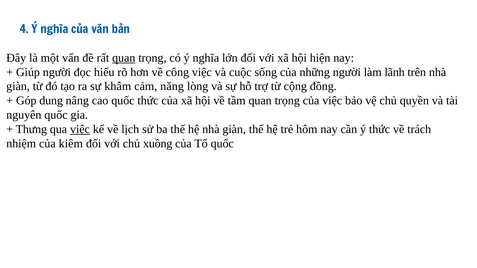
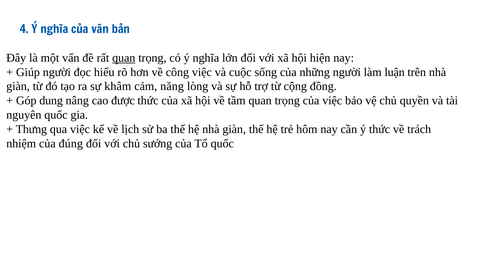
lãnh: lãnh -> luận (395, 72)
cao quốc: quốc -> được (123, 101)
việc underline: present -> none (80, 129)
kiêm: kiêm -> đúng (71, 144)
xuồng: xuồng -> sướng (158, 144)
